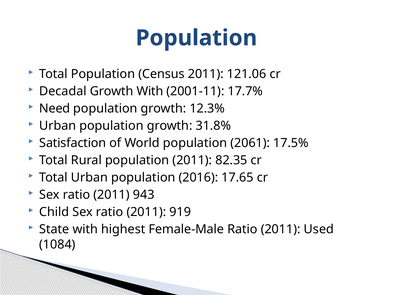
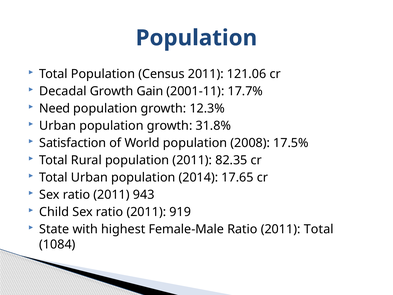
Growth With: With -> Gain (150, 91)
2061: 2061 -> 2008 (250, 143)
2016: 2016 -> 2014 (198, 177)
2011 Used: Used -> Total (319, 229)
